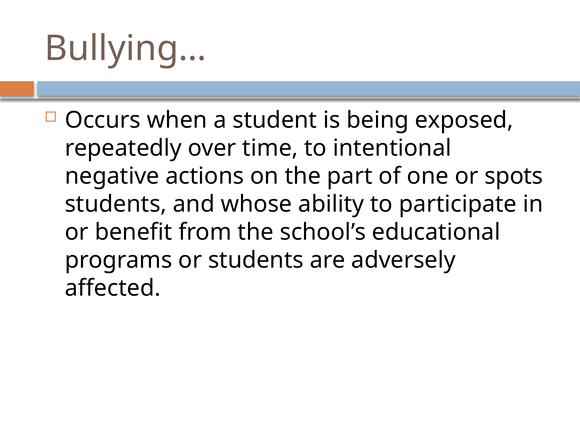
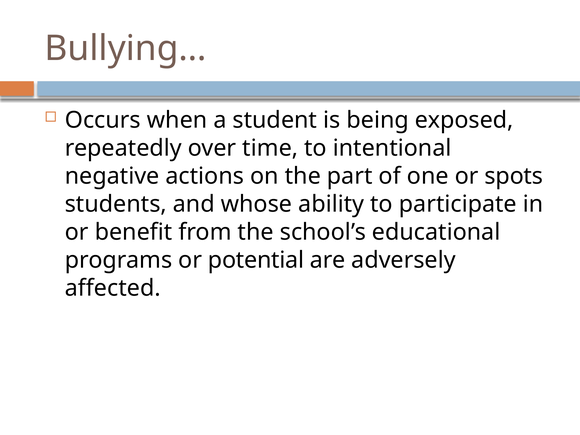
or students: students -> potential (256, 260)
